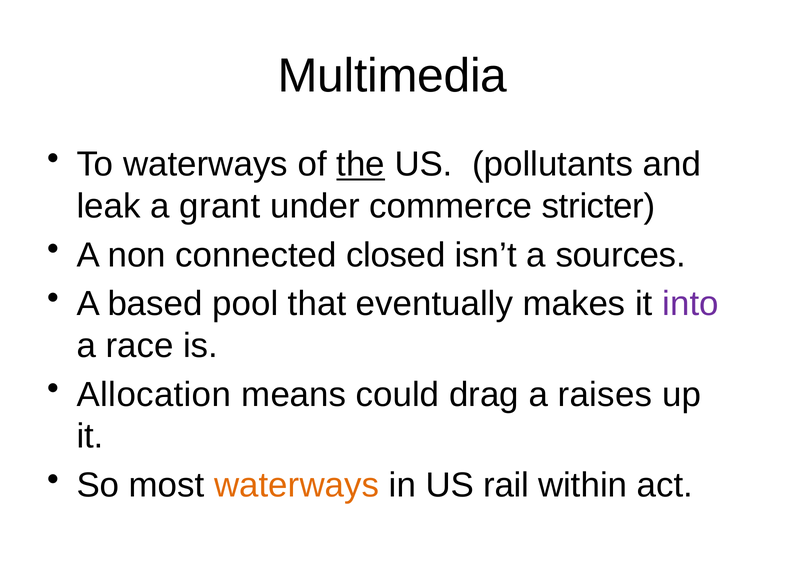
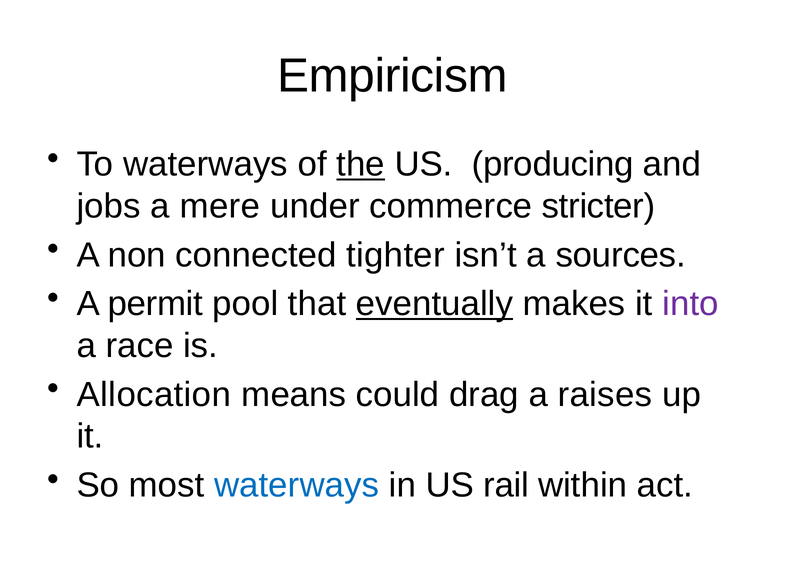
Multimedia: Multimedia -> Empiricism (393, 76)
pollutants: pollutants -> producing (553, 165)
leak: leak -> jobs (109, 207)
grant: grant -> mere (220, 207)
closed: closed -> tighter (395, 255)
based: based -> permit (155, 304)
eventually underline: none -> present (434, 304)
waterways colour: orange -> blue (297, 486)
